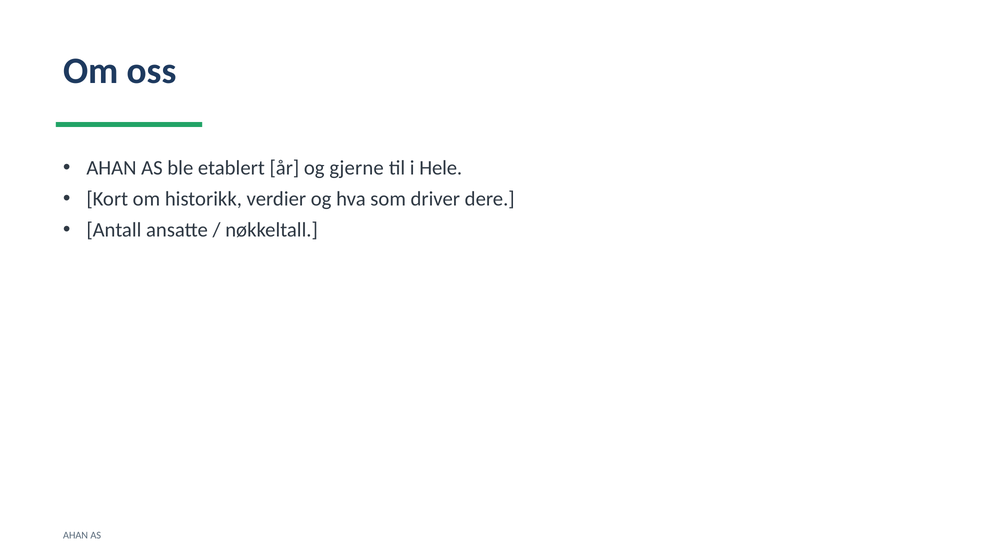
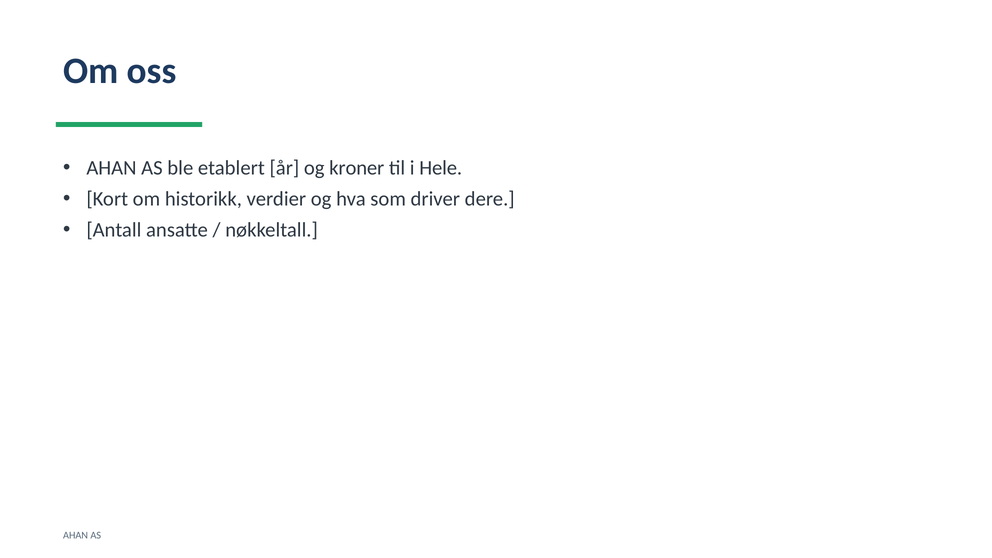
gjerne: gjerne -> kroner (357, 168)
